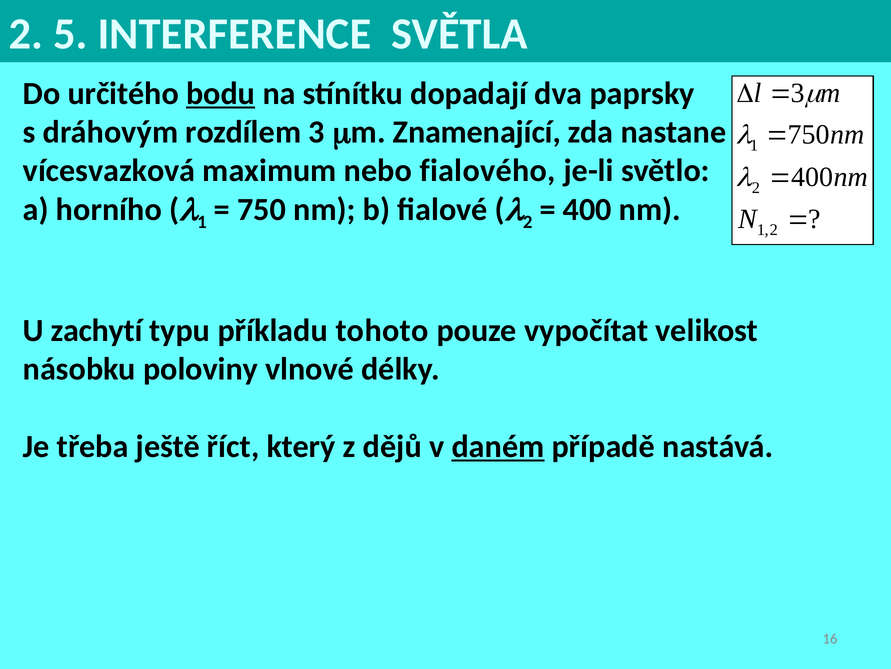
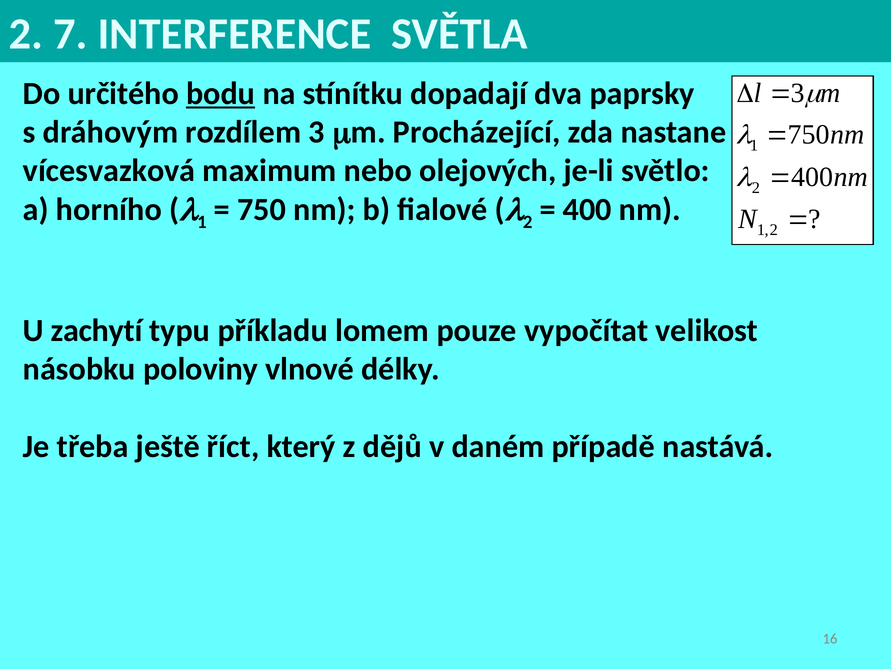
5: 5 -> 7 (70, 34)
Znamenající: Znamenající -> Procházející (477, 132)
fialového: fialového -> olejových (488, 171)
tohoto: tohoto -> lomem (382, 330)
daném underline: present -> none (498, 446)
